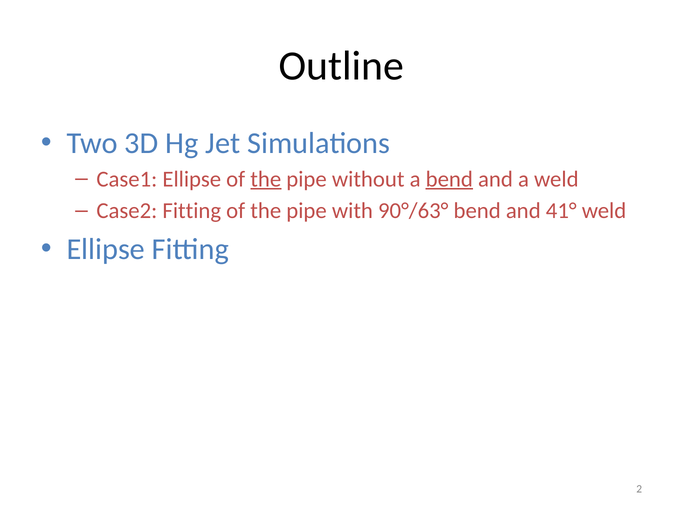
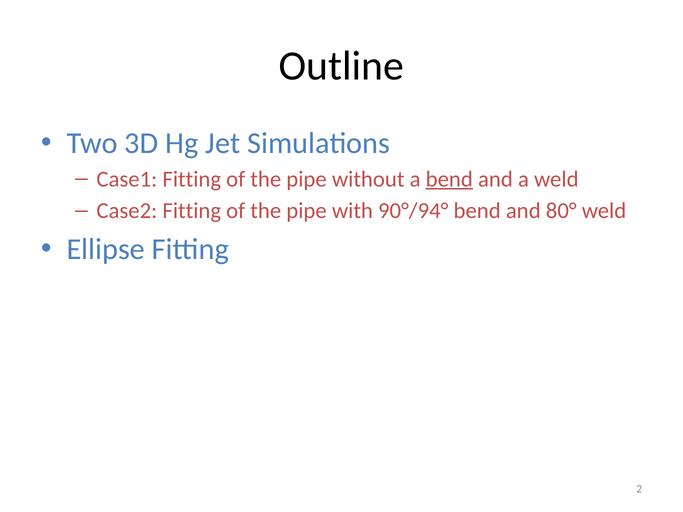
Case1 Ellipse: Ellipse -> Fitting (192, 179)
the underline: present -> none (266, 179)
90°/63°: 90°/63° -> 90°/94° (413, 211)
41°: 41° -> 80° (561, 211)
